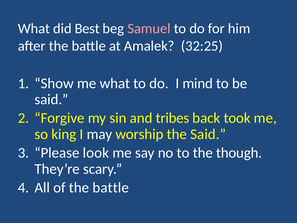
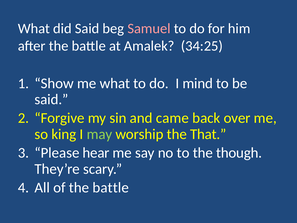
did Best: Best -> Said (87, 28)
32:25: 32:25 -> 34:25 (202, 46)
tribes: tribes -> came (172, 118)
took: took -> over (237, 118)
may colour: white -> light green (99, 134)
the Said: Said -> That (208, 134)
look: look -> hear (96, 153)
